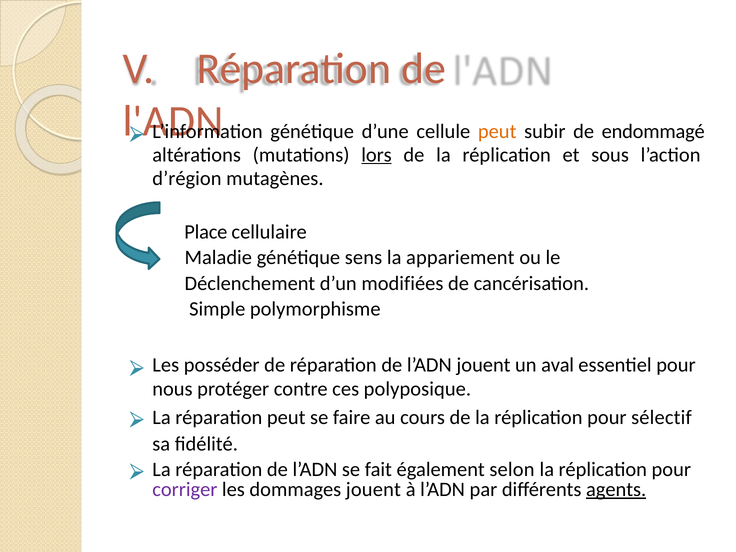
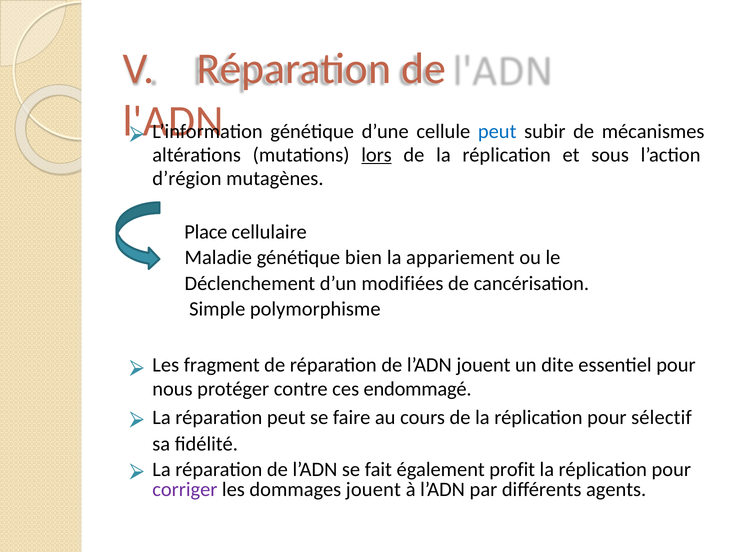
peut colour: orange -> blue (497, 131)
endommagé: endommagé -> mécanismes (653, 131)
sens: sens -> bien (363, 258)
posséder: posséder -> fragment (222, 365)
aval: aval -> dite (557, 365)
polyposique: polyposique -> endommagé (418, 389)
selon: selon -> profit (512, 470)
agents underline: present -> none (616, 489)
